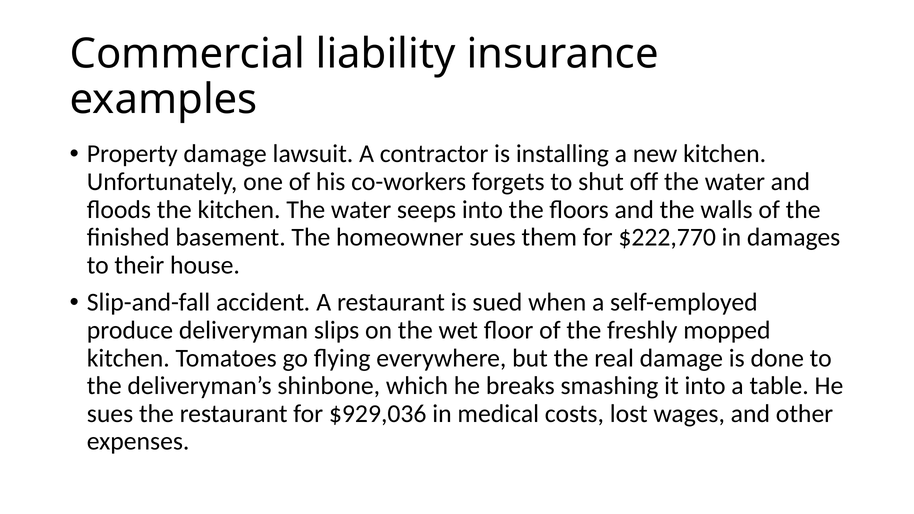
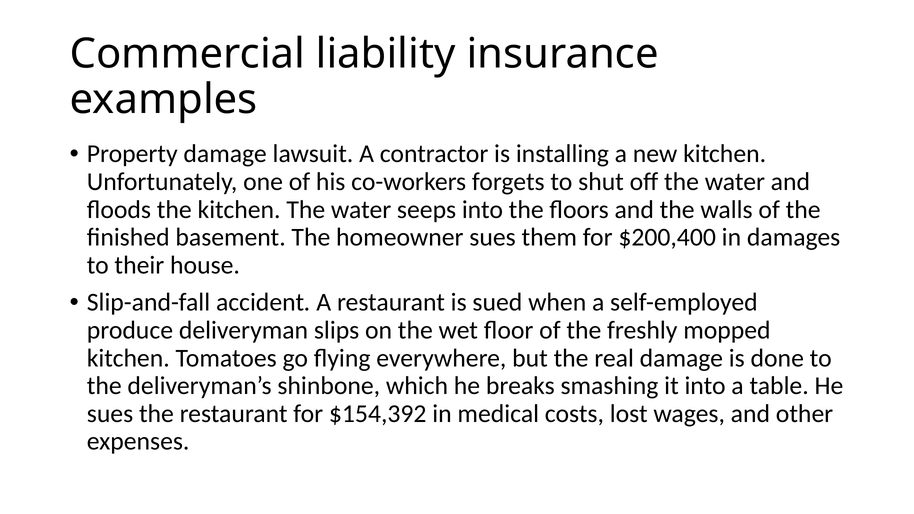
$222,770: $222,770 -> $200,400 (667, 237)
$929,036: $929,036 -> $154,392 (378, 414)
